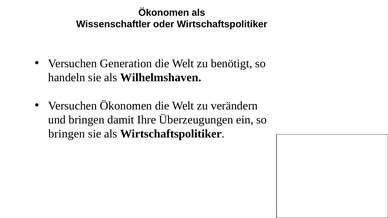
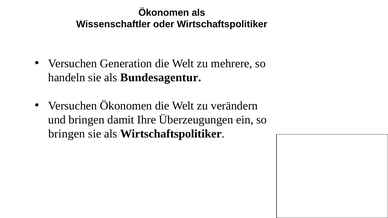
benötigt: benötigt -> mehrere (232, 64)
Wilhelmshaven: Wilhelmshaven -> Bundesagentur (161, 78)
